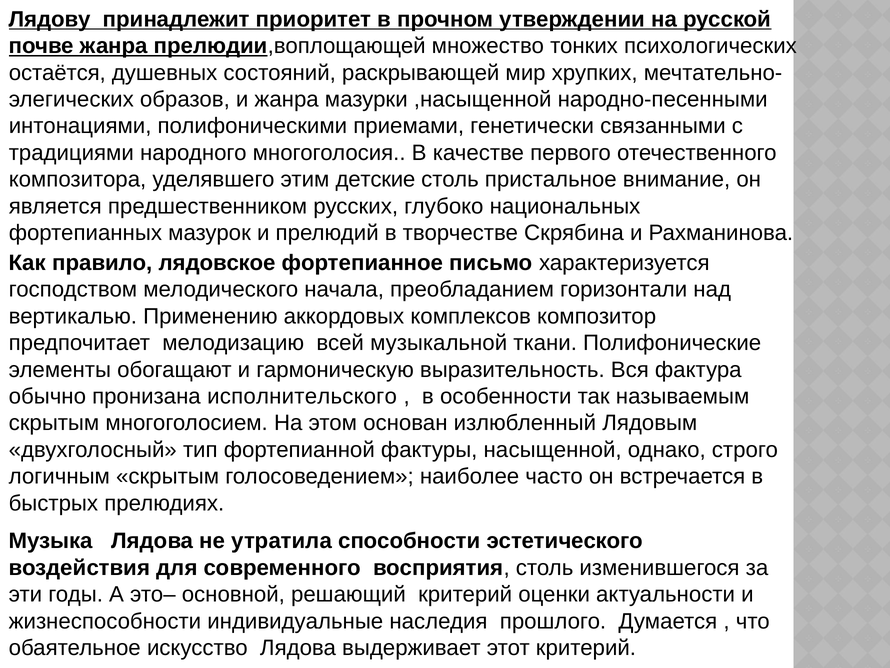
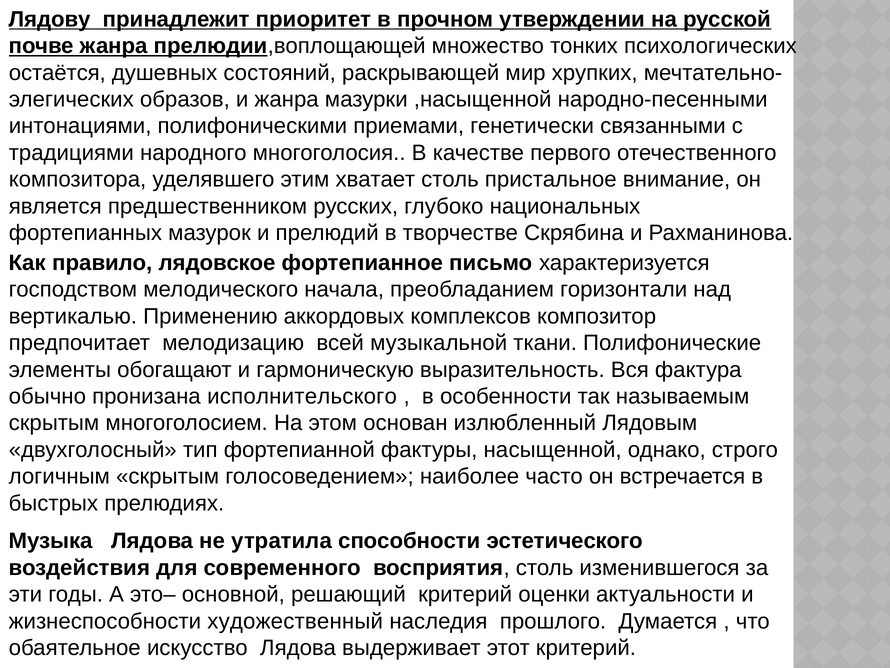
детские: детские -> хватает (375, 179)
индивидуальные: индивидуальные -> художественный (295, 621)
